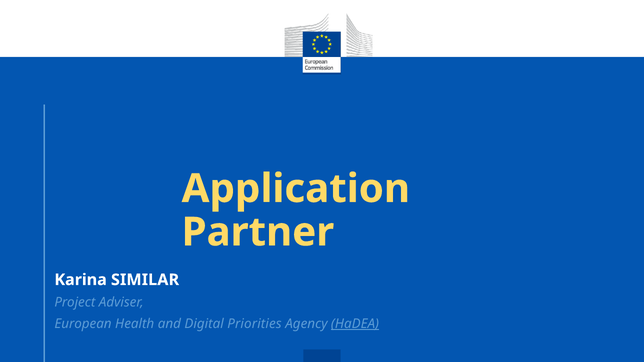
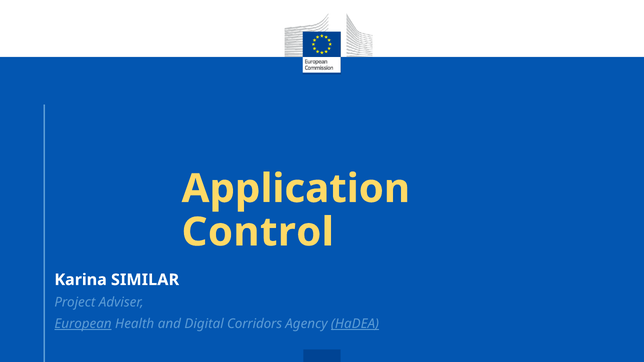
Partner: Partner -> Control (258, 232)
European underline: none -> present (83, 324)
Priorities: Priorities -> Corridors (255, 324)
